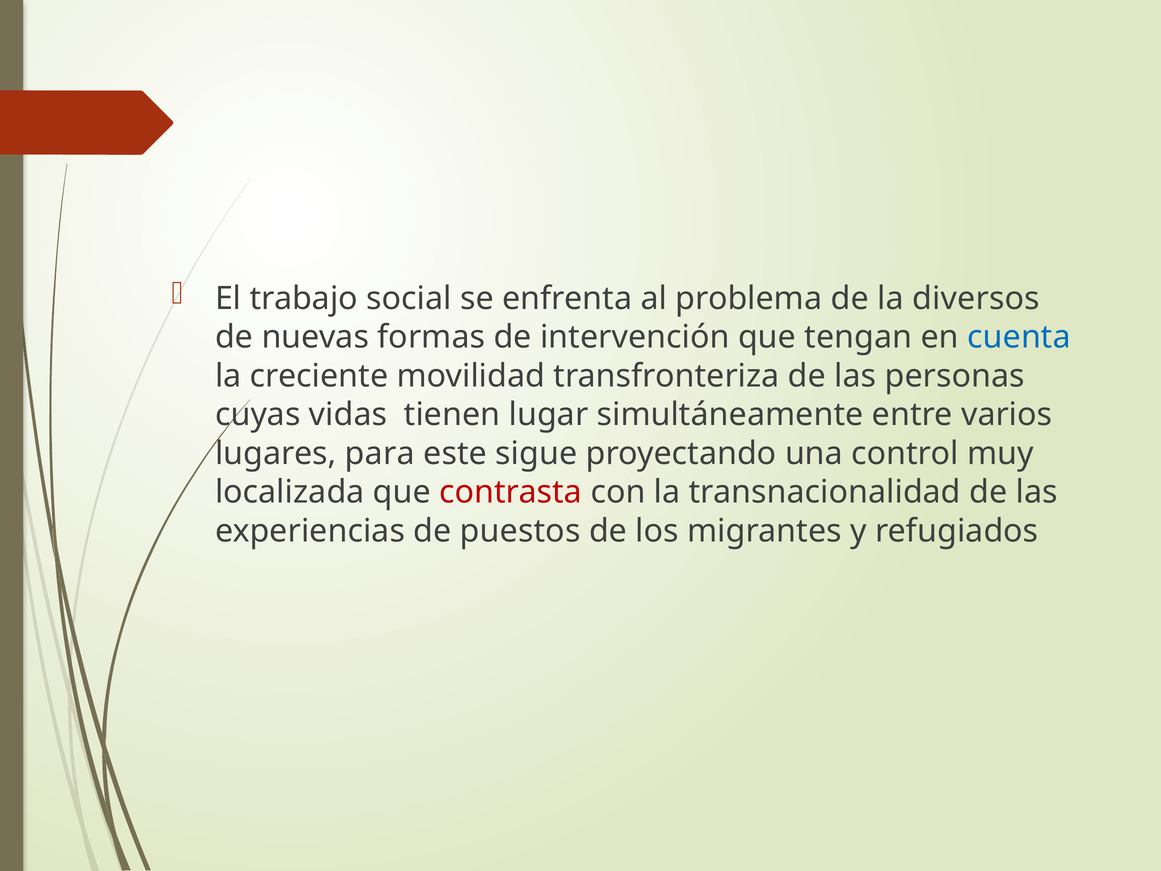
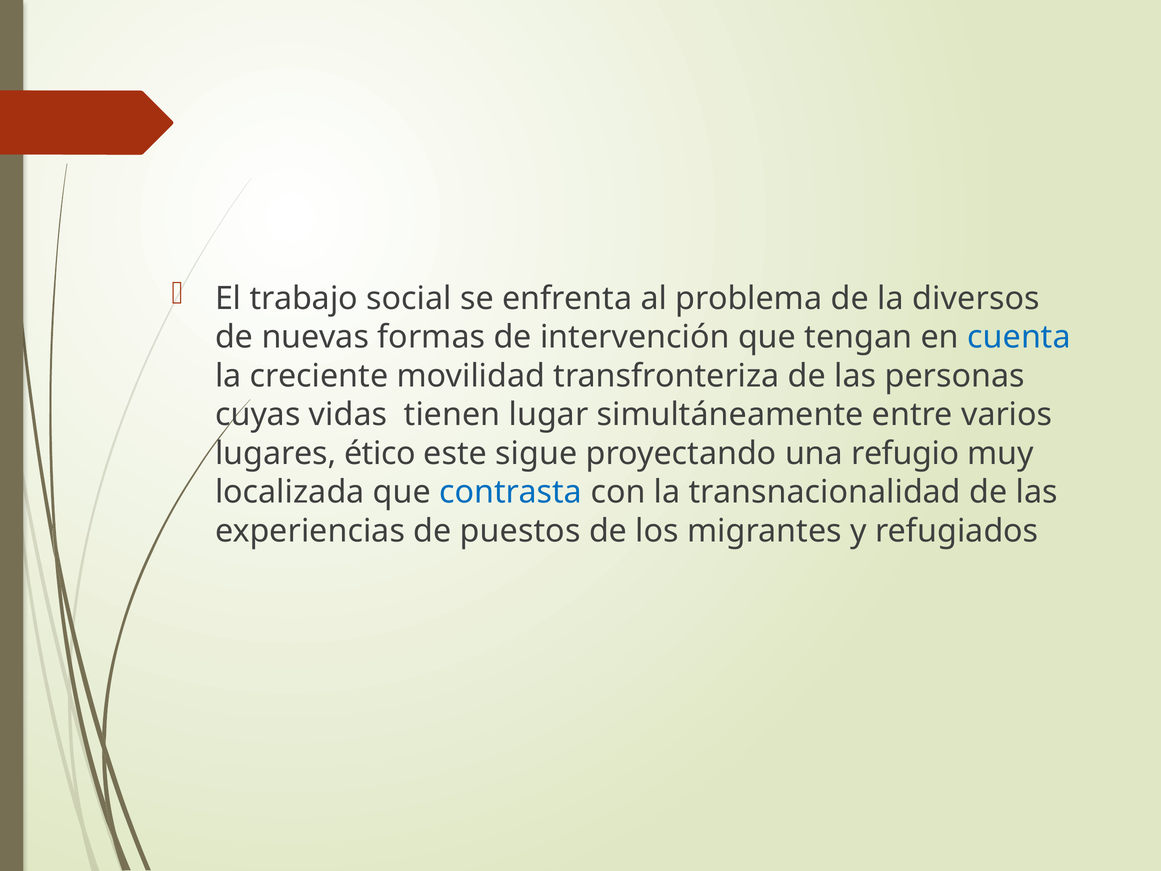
para: para -> ético (380, 453)
control: control -> refugio (905, 453)
contrasta colour: red -> blue (511, 492)
